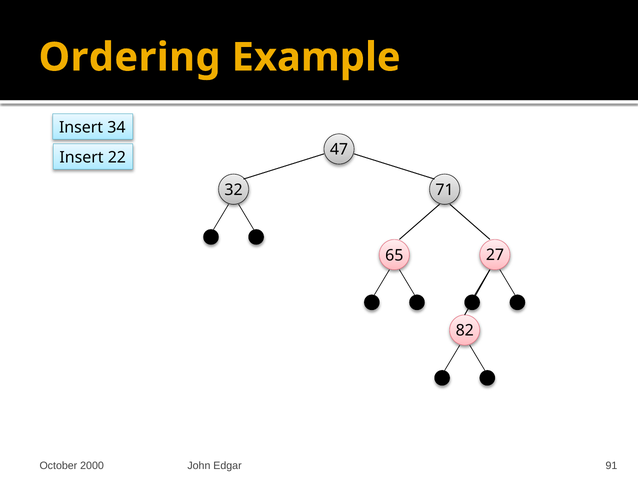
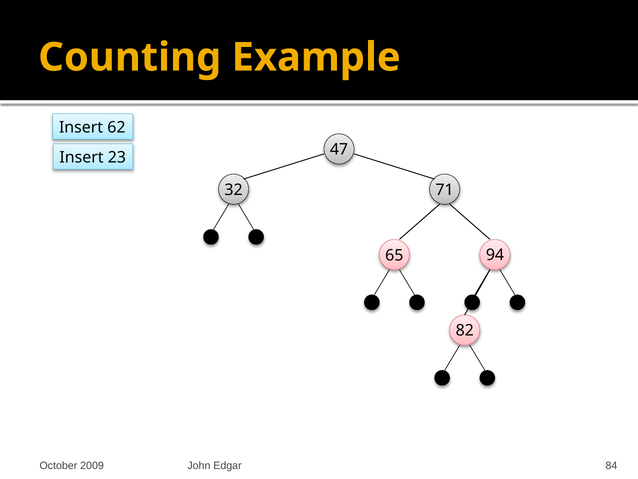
Ordering: Ordering -> Counting (130, 57)
34: 34 -> 62 (116, 127)
22: 22 -> 23 (117, 157)
27: 27 -> 94 (495, 255)
2000: 2000 -> 2009 (92, 465)
91: 91 -> 84 (611, 465)
